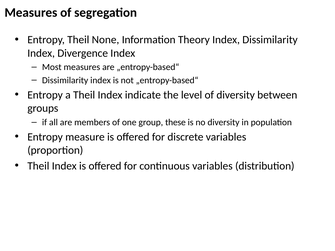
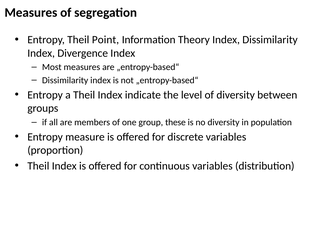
None: None -> Point (105, 40)
